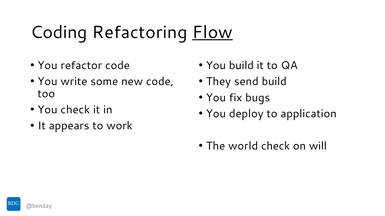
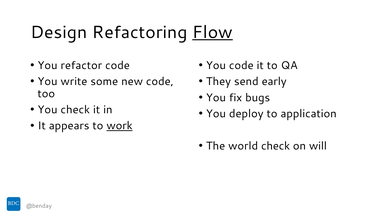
Coding: Coding -> Design (59, 32)
You build: build -> code (241, 66)
send build: build -> early (274, 82)
work underline: none -> present (120, 126)
